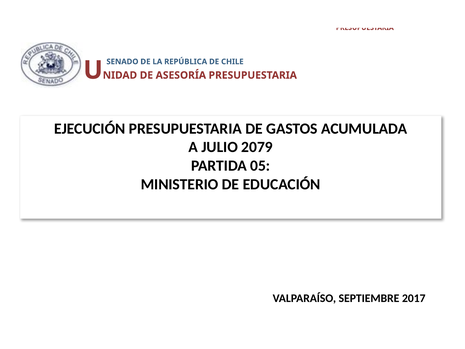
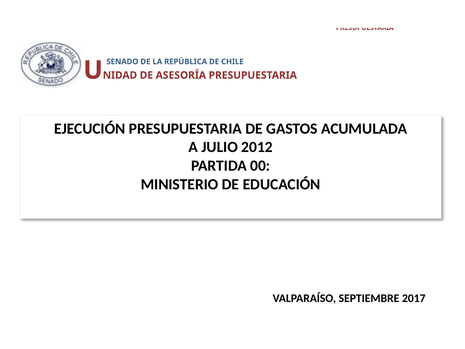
2079: 2079 -> 2012 (257, 147)
05: 05 -> 00 (260, 166)
